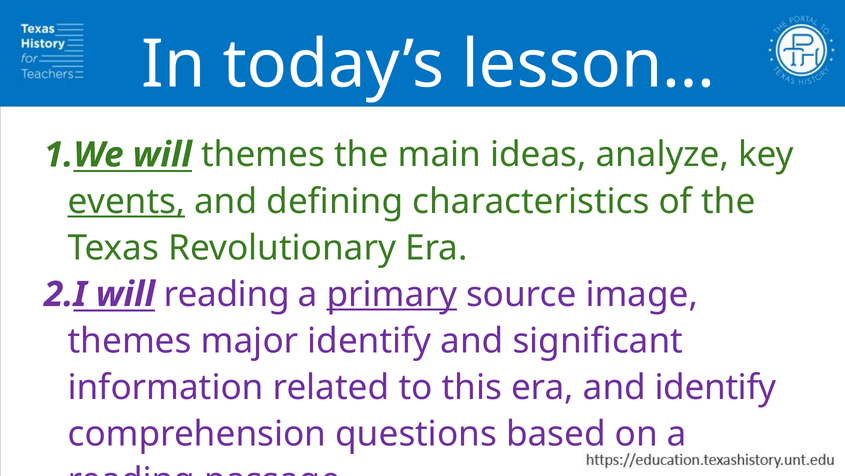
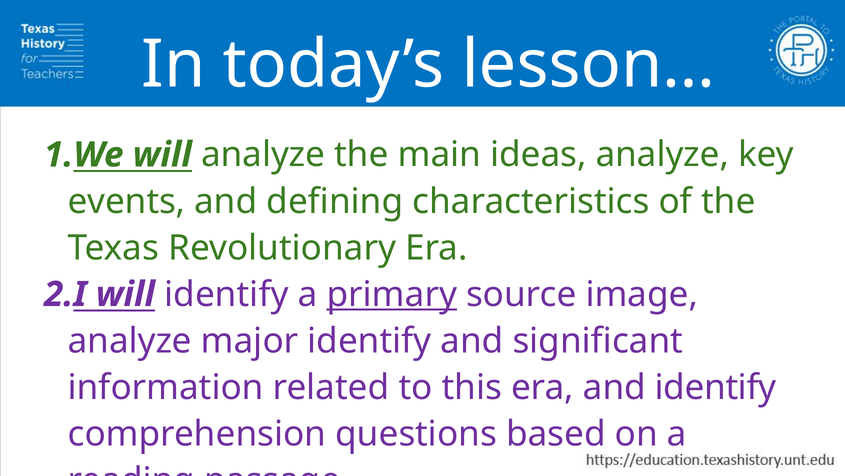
will themes: themes -> analyze (263, 155)
events underline: present -> none (127, 201)
will reading: reading -> identify (226, 294)
themes: themes -> analyze (130, 340)
